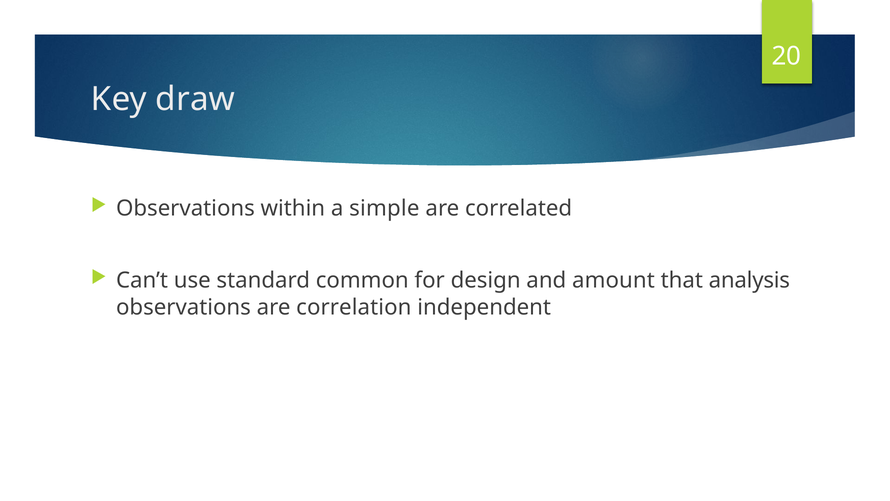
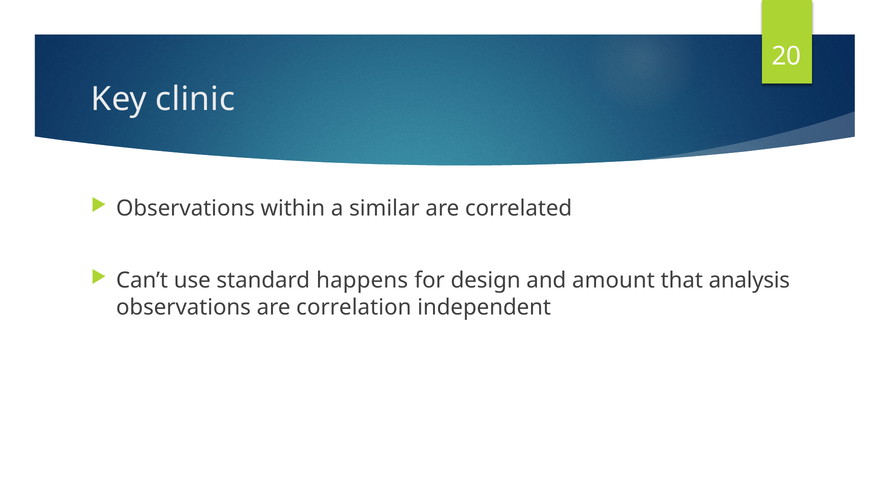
draw: draw -> clinic (195, 99)
simple: simple -> similar (384, 208)
common: common -> happens (362, 280)
